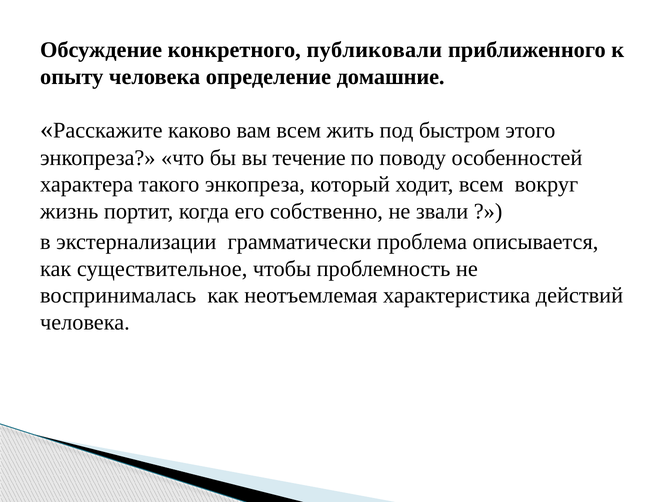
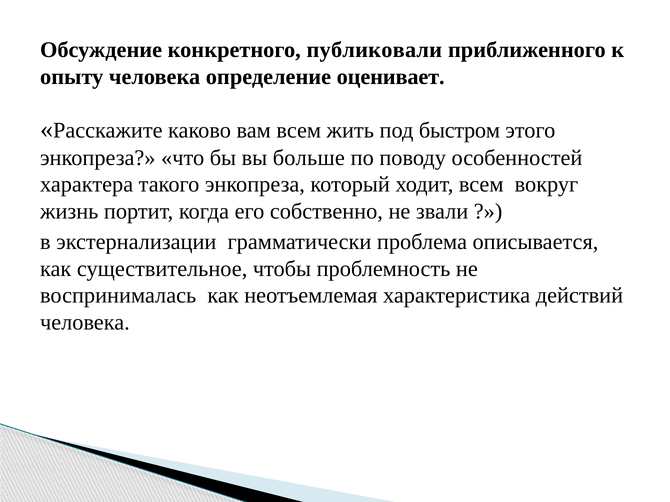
домашние: домашние -> оценивает (391, 77)
течение: течение -> больше (309, 158)
